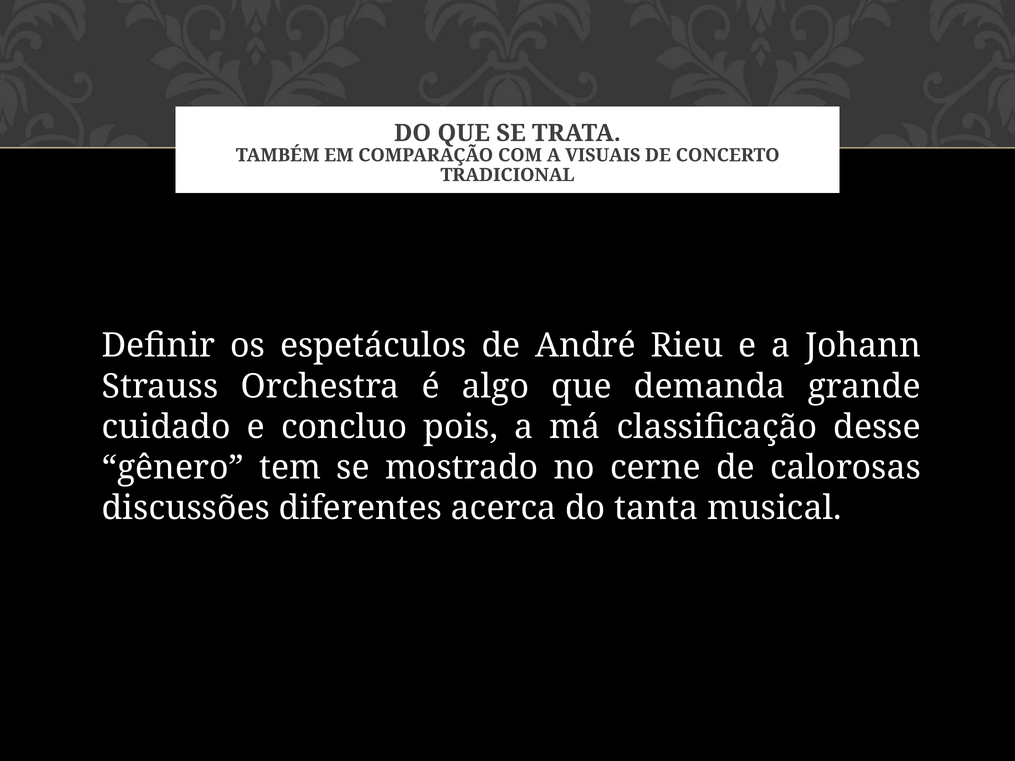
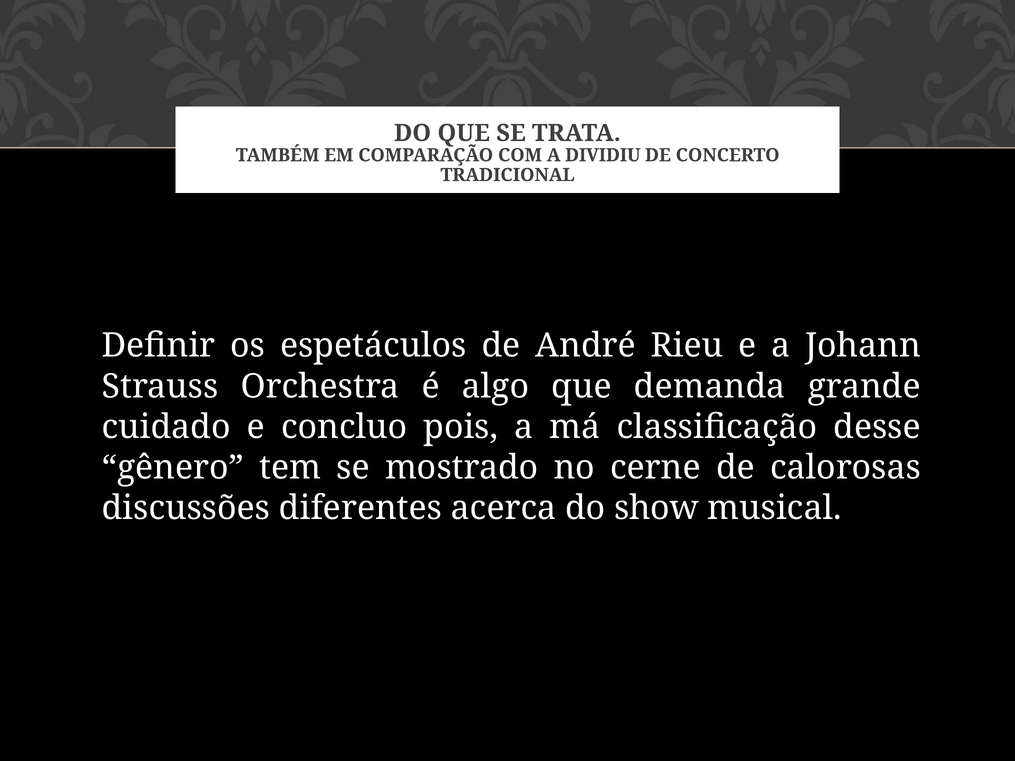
VISUAIS: VISUAIS -> DIVIDIU (603, 155)
tanta: tanta -> show (657, 508)
